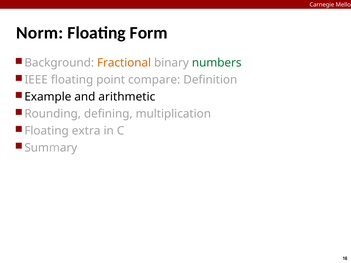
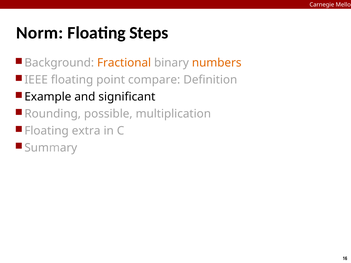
Form: Form -> Steps (149, 33)
numbers colour: green -> orange (217, 63)
arithmetic: arithmetic -> significant (127, 97)
defining: defining -> possible (108, 114)
